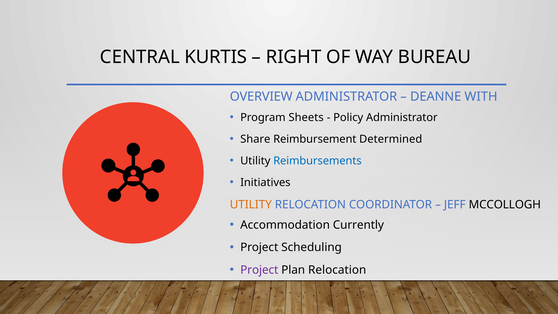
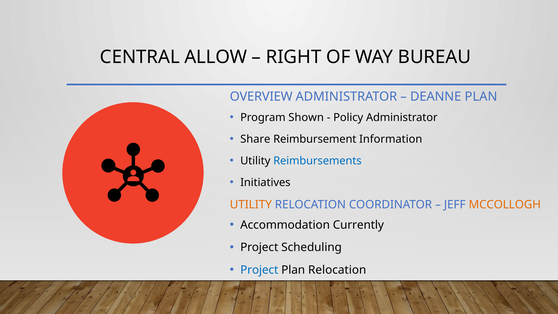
KURTIS: KURTIS -> ALLOW (216, 57)
DEANNE WITH: WITH -> PLAN (481, 97)
Sheets: Sheets -> Shown (306, 117)
Determined: Determined -> Information (391, 139)
MCCOLLOGH colour: black -> orange (505, 204)
Project colour: purple -> blue (259, 270)
